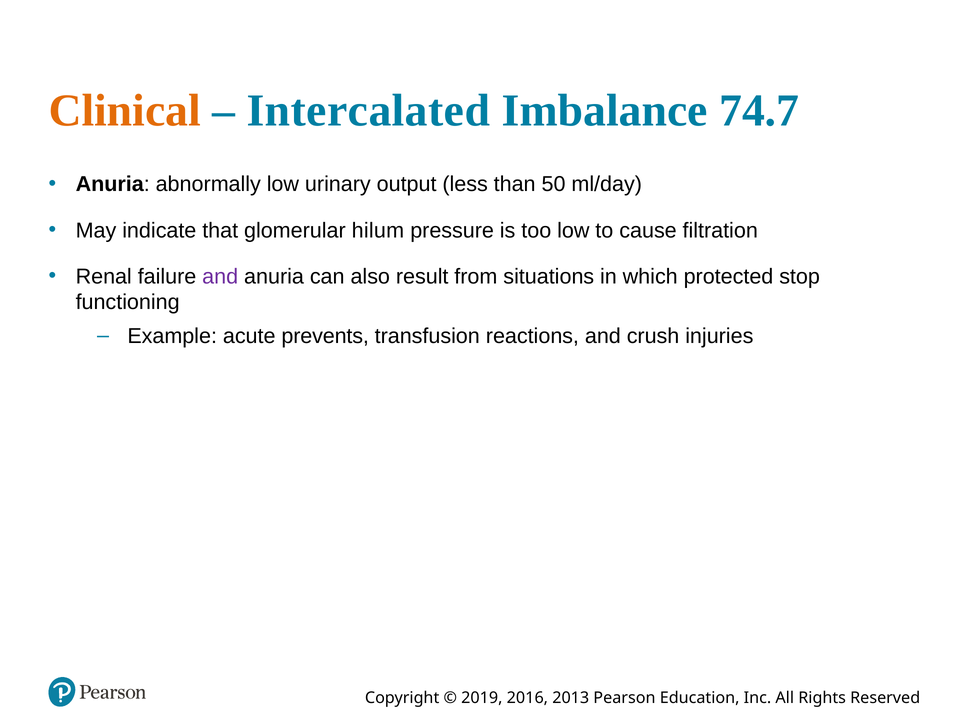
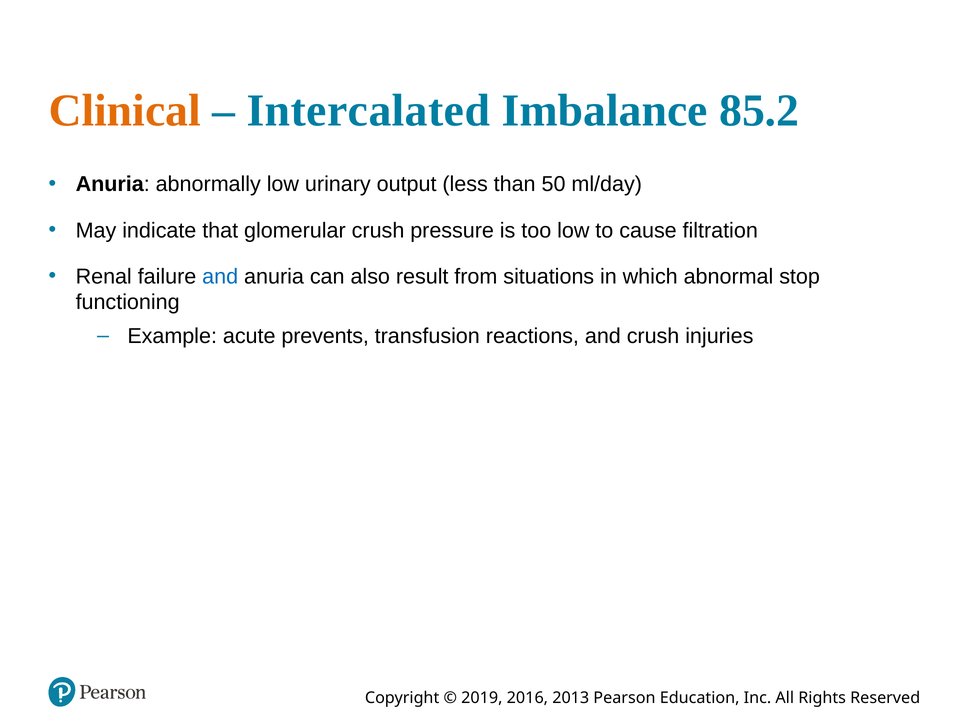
74.7: 74.7 -> 85.2 (759, 111)
glomerular hilum: hilum -> crush (378, 230)
and colour: purple -> blue (220, 277)
protected: protected -> abnormal (728, 277)
